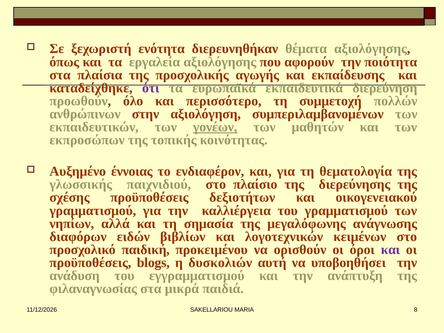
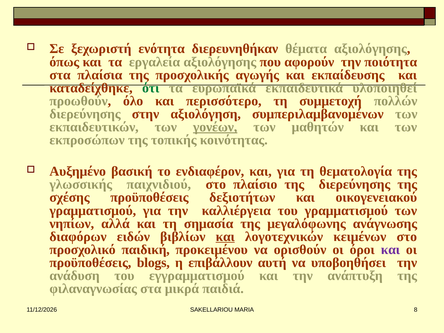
ότι colour: purple -> green (151, 88)
διερεύνηση: διερεύνηση -> υλοποιηθεί (385, 88)
ανθρώπινων: ανθρώπινων -> διερεύνησης (85, 114)
έννοιας: έννοιας -> βασική (132, 171)
και underline: none -> present (225, 237)
δυσκολιών: δυσκολιών -> επιβάλλουν (220, 263)
